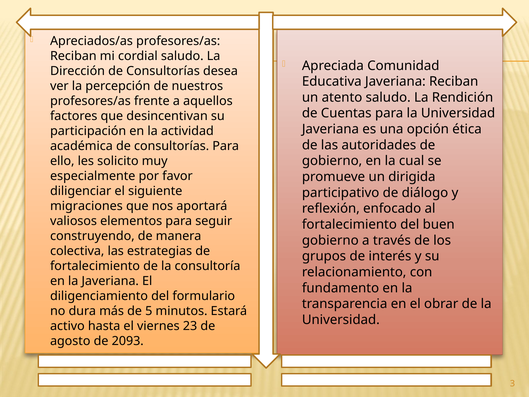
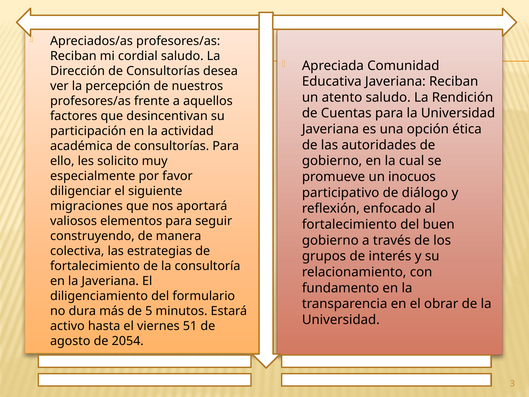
dirigida: dirigida -> inocuos (412, 177)
23: 23 -> 51 (190, 326)
2093: 2093 -> 2054 (128, 341)
